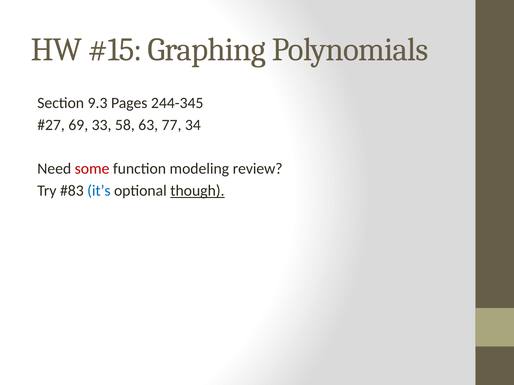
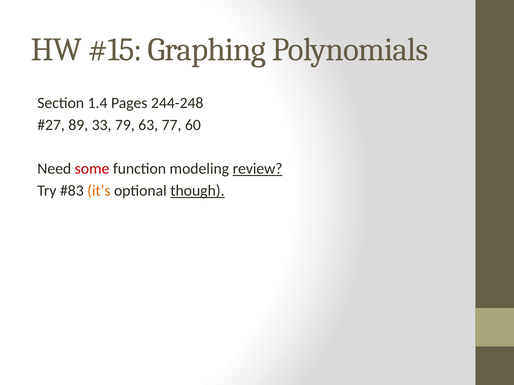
9.3: 9.3 -> 1.4 (98, 103)
244-345: 244-345 -> 244-248 (177, 103)
69: 69 -> 89 (78, 125)
58: 58 -> 79 (125, 125)
34: 34 -> 60 (193, 125)
review underline: none -> present (258, 169)
it’s colour: blue -> orange (99, 191)
